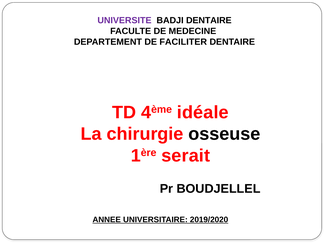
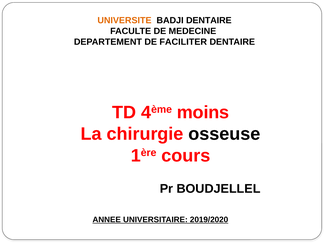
UNIVERSITE colour: purple -> orange (124, 20)
idéale: idéale -> moins (203, 112)
serait: serait -> cours (186, 156)
